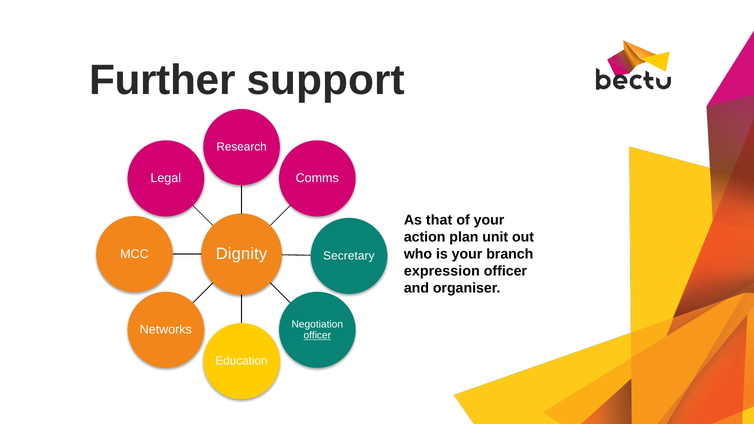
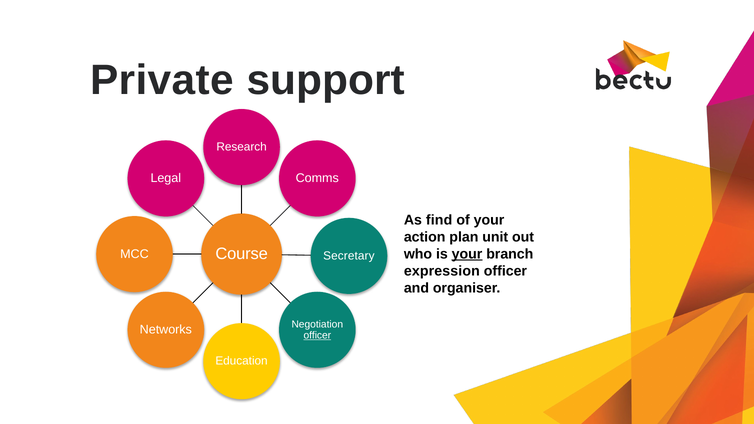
Further: Further -> Private (162, 80)
that: that -> find (439, 220)
Dignity: Dignity -> Course (242, 254)
your underline: none -> present (467, 254)
